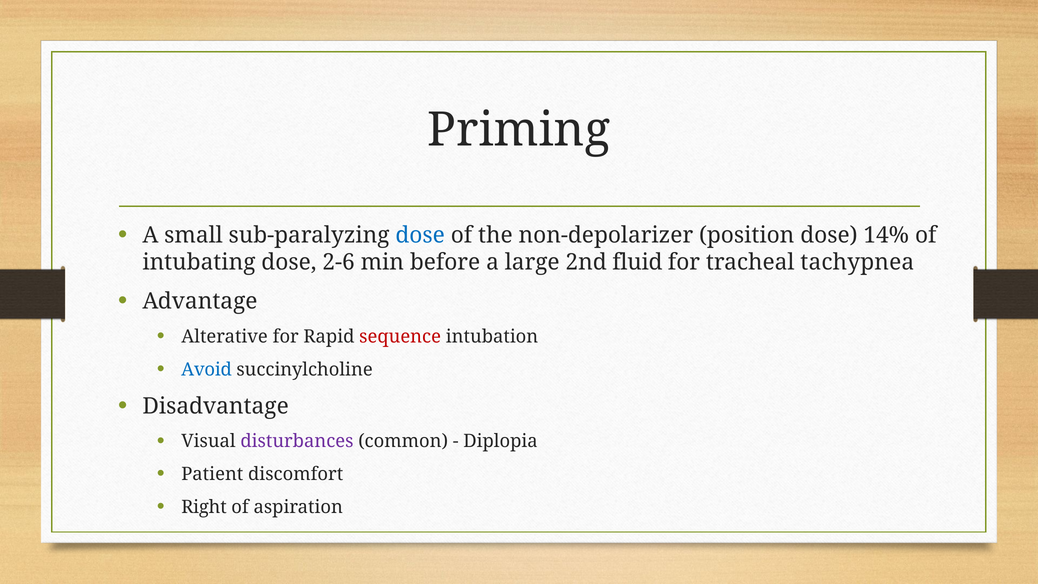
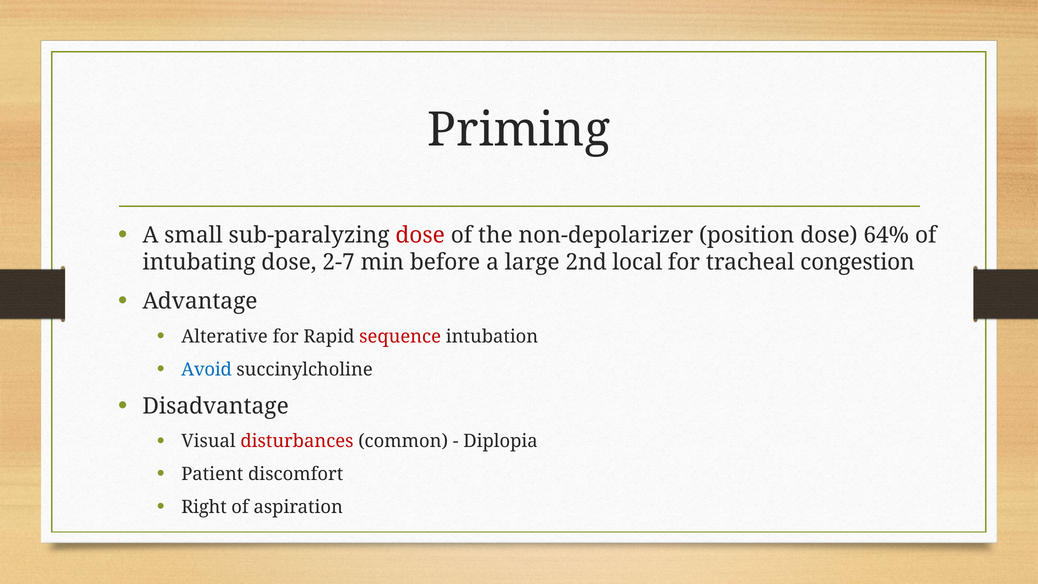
dose colour: blue -> red (420, 235)
14%: 14% -> 64% (886, 235)
2-6: 2-6 -> 2-7 (339, 262)
fluid: fluid -> local (637, 262)
tachypnea: tachypnea -> congestion (857, 262)
disturbances colour: purple -> red (297, 441)
